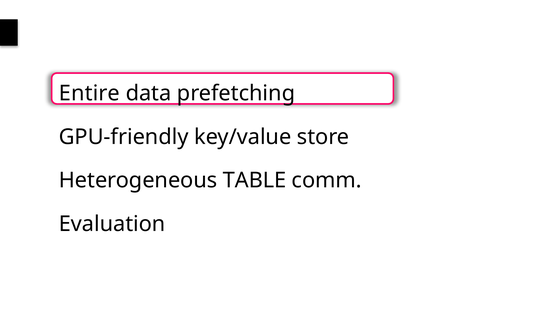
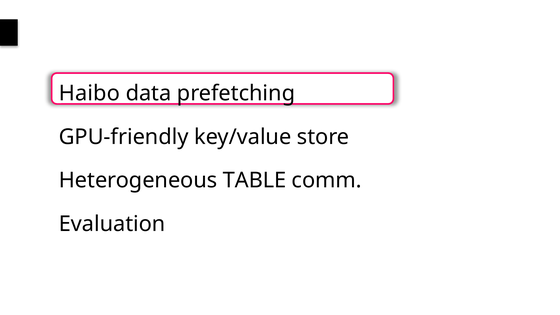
Entire: Entire -> Haibo (89, 93)
